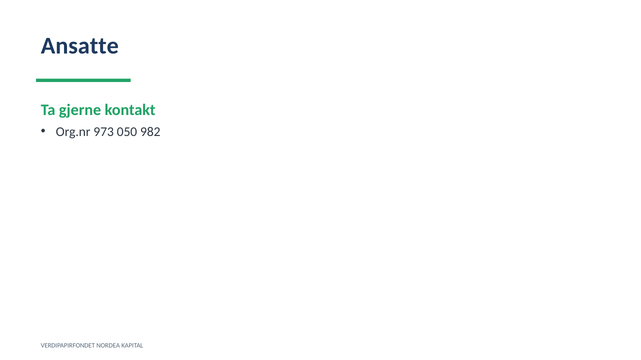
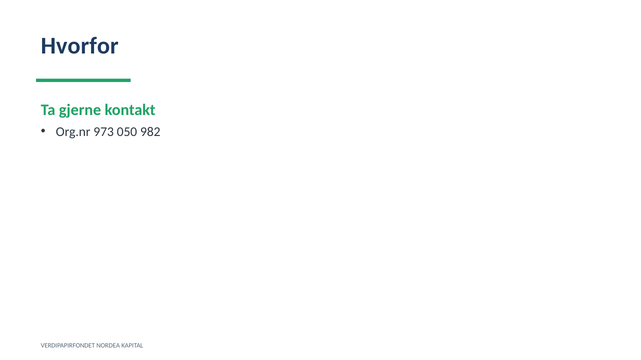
Ansatte: Ansatte -> Hvorfor (80, 46)
